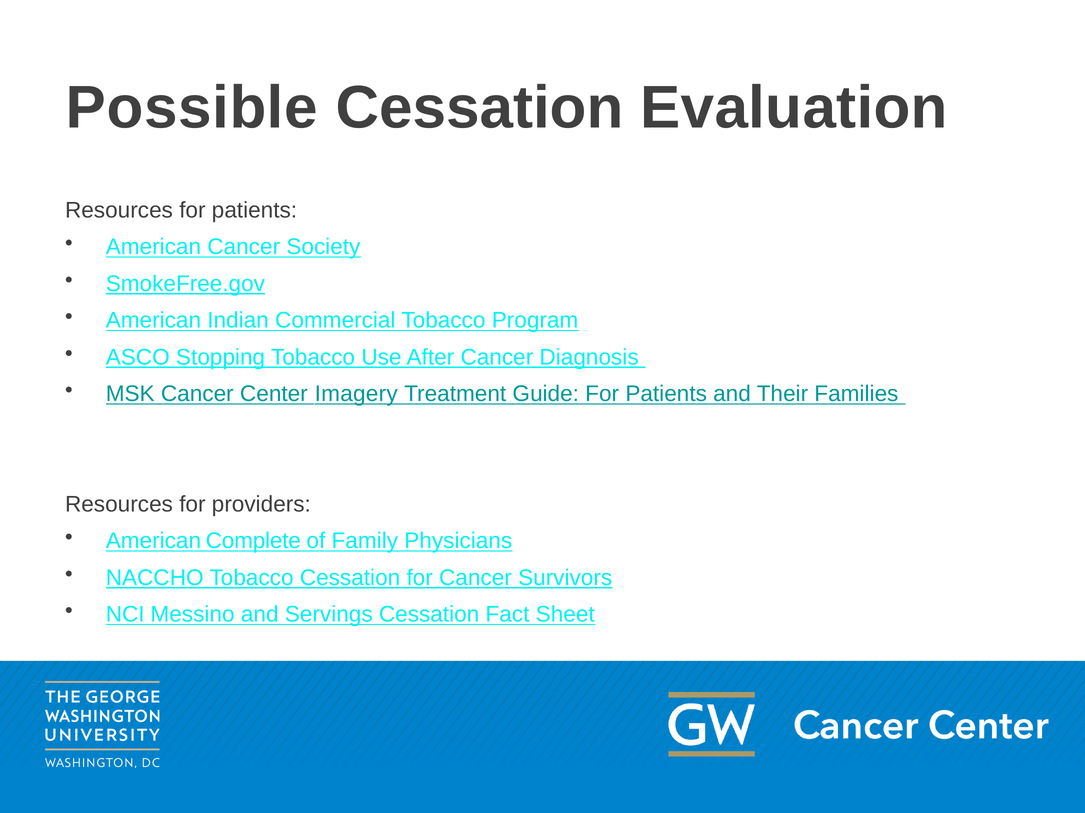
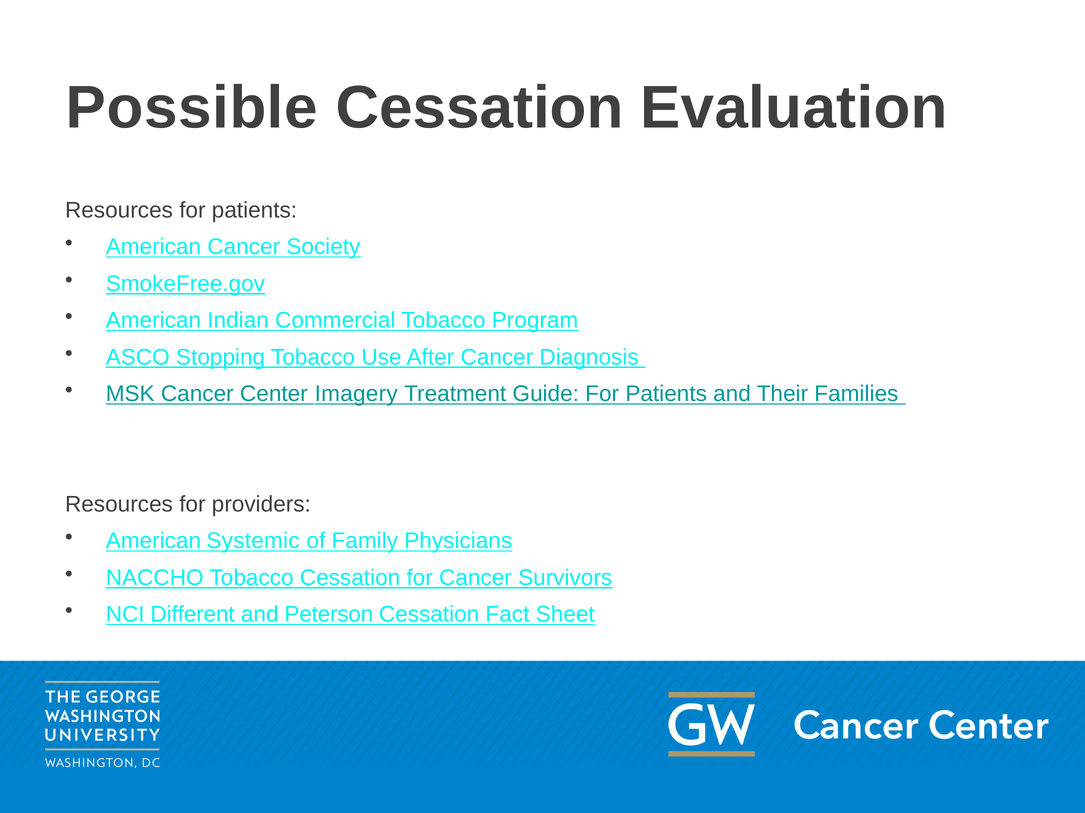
Complete: Complete -> Systemic (253, 541)
Messino: Messino -> Different (193, 615)
Servings: Servings -> Peterson (329, 615)
